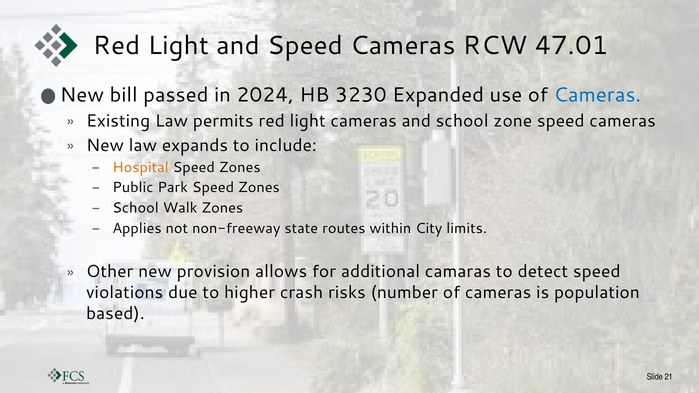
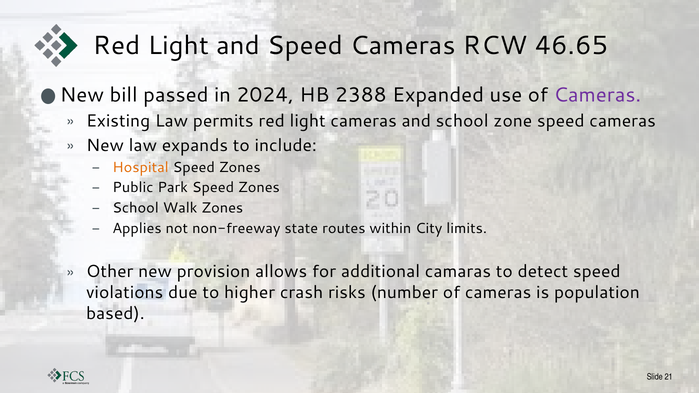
47.01: 47.01 -> 46.65 (571, 46)
3230: 3230 -> 2388 (361, 95)
Cameras colour: blue -> purple (597, 95)
